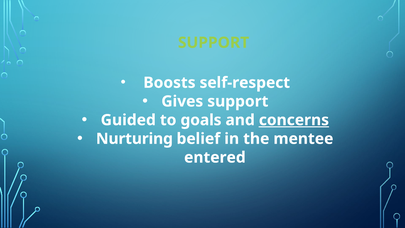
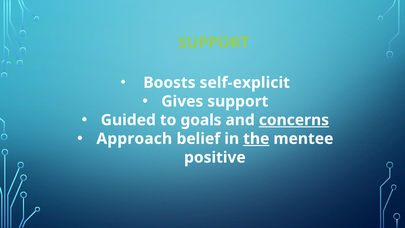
self-respect: self-respect -> self-explicit (245, 83)
Nurturing: Nurturing -> Approach (134, 139)
the underline: none -> present (256, 139)
entered: entered -> positive (215, 157)
